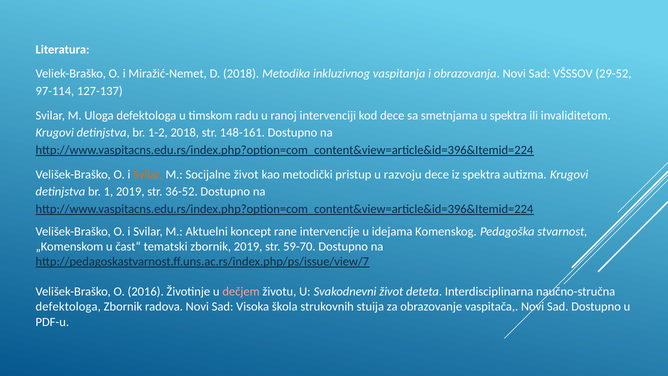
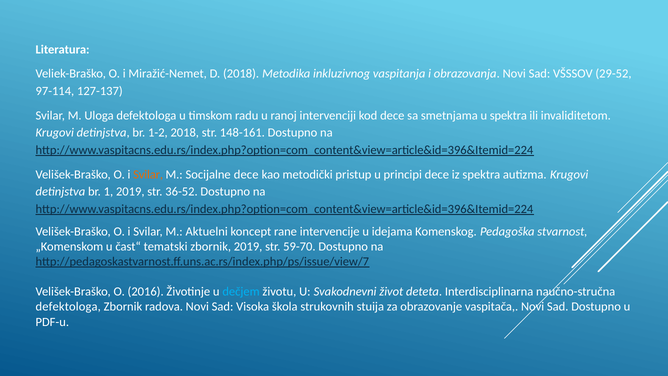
Socijalne život: život -> dece (246, 174)
razvoju: razvoju -> principi (403, 174)
dečjem colour: pink -> light blue (241, 292)
